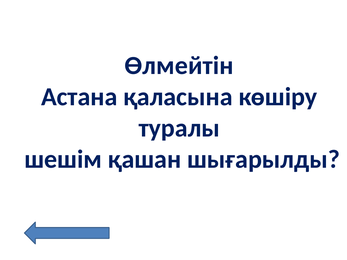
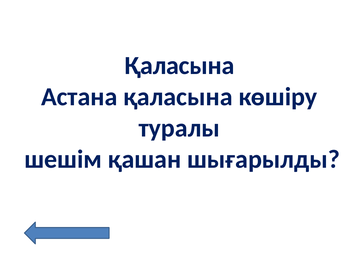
Өлмейтін: Өлмейтін -> Қаласына (179, 66)
